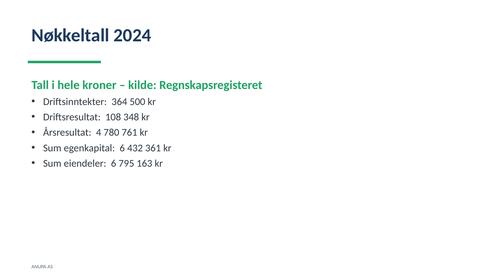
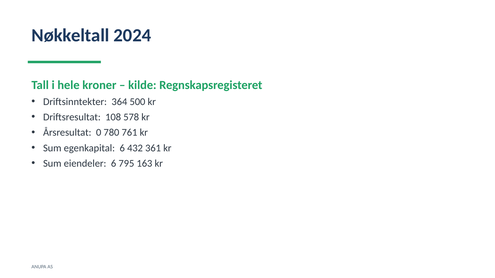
348: 348 -> 578 (131, 117)
4: 4 -> 0 (99, 133)
